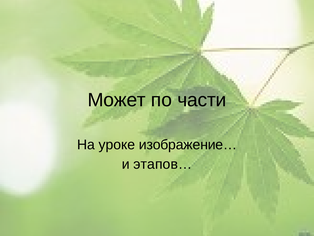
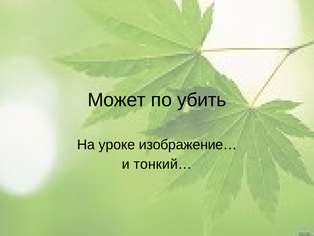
части: части -> убить (202, 100)
этапов…: этапов… -> тонкий… (163, 164)
